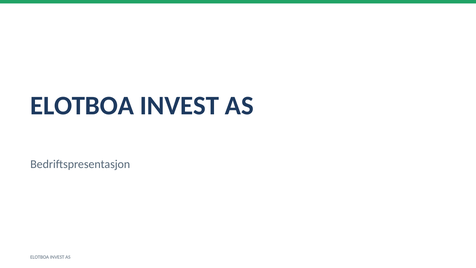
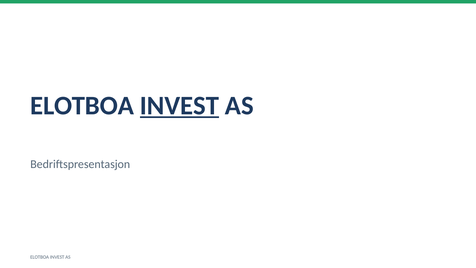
INVEST underline: none -> present (179, 106)
